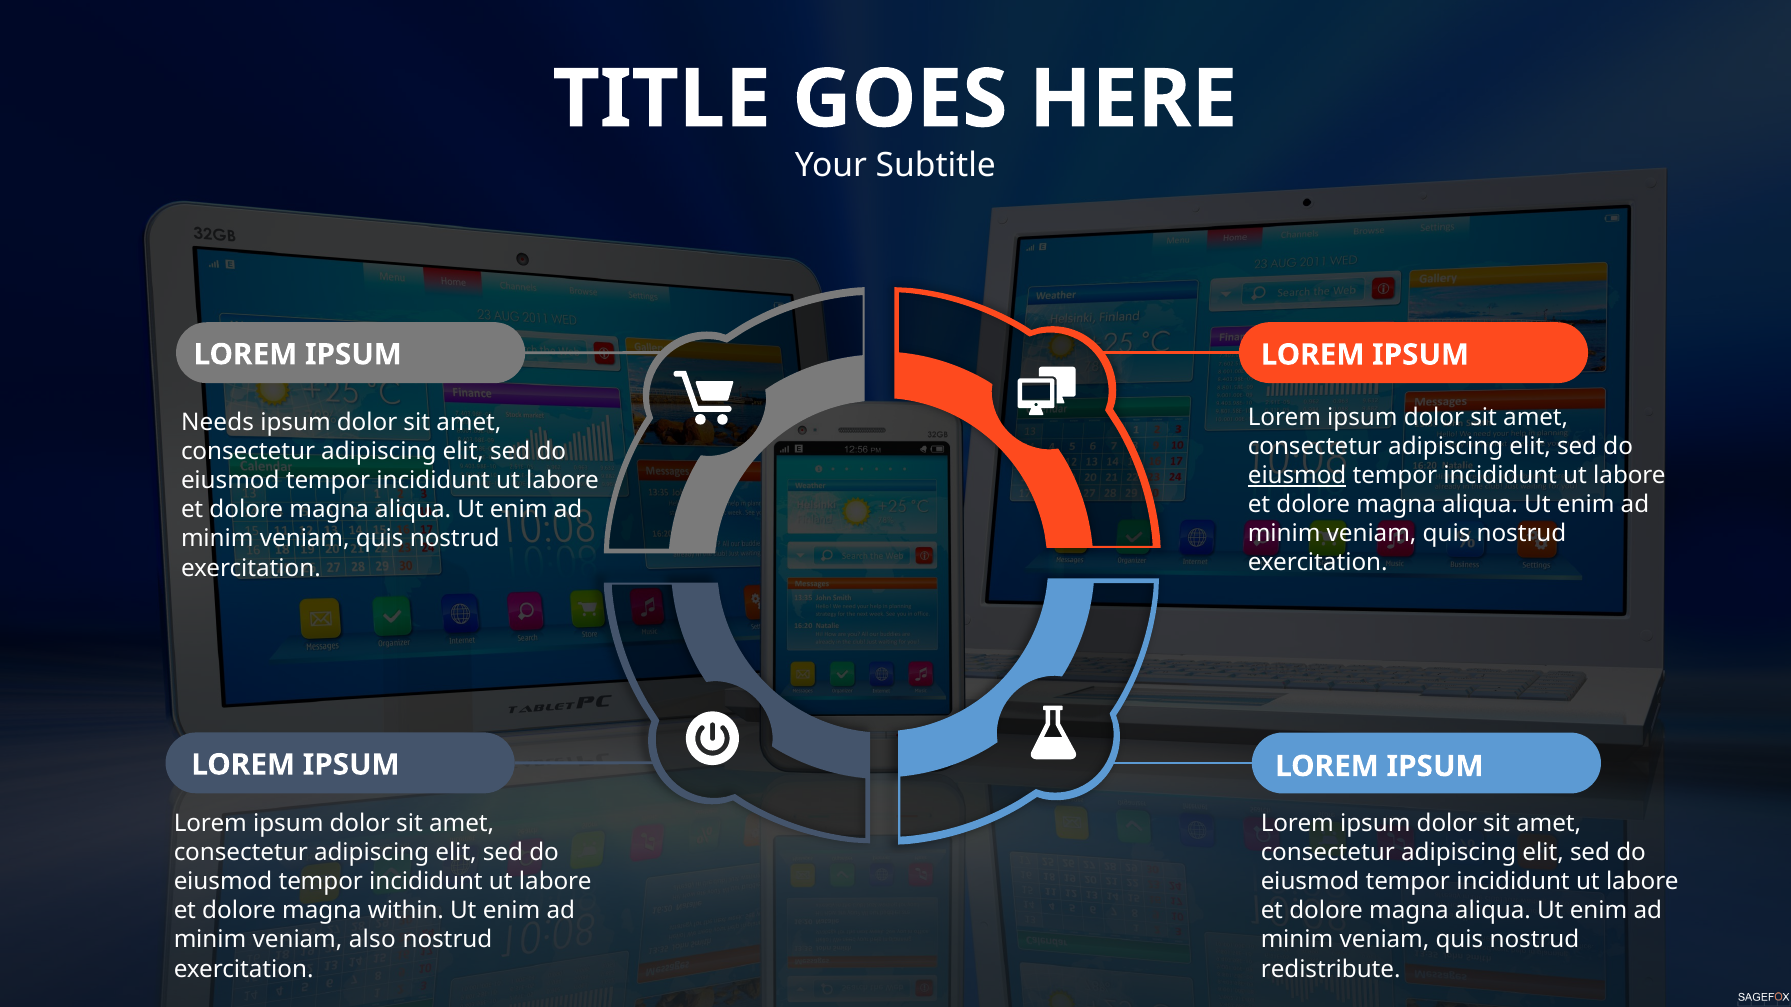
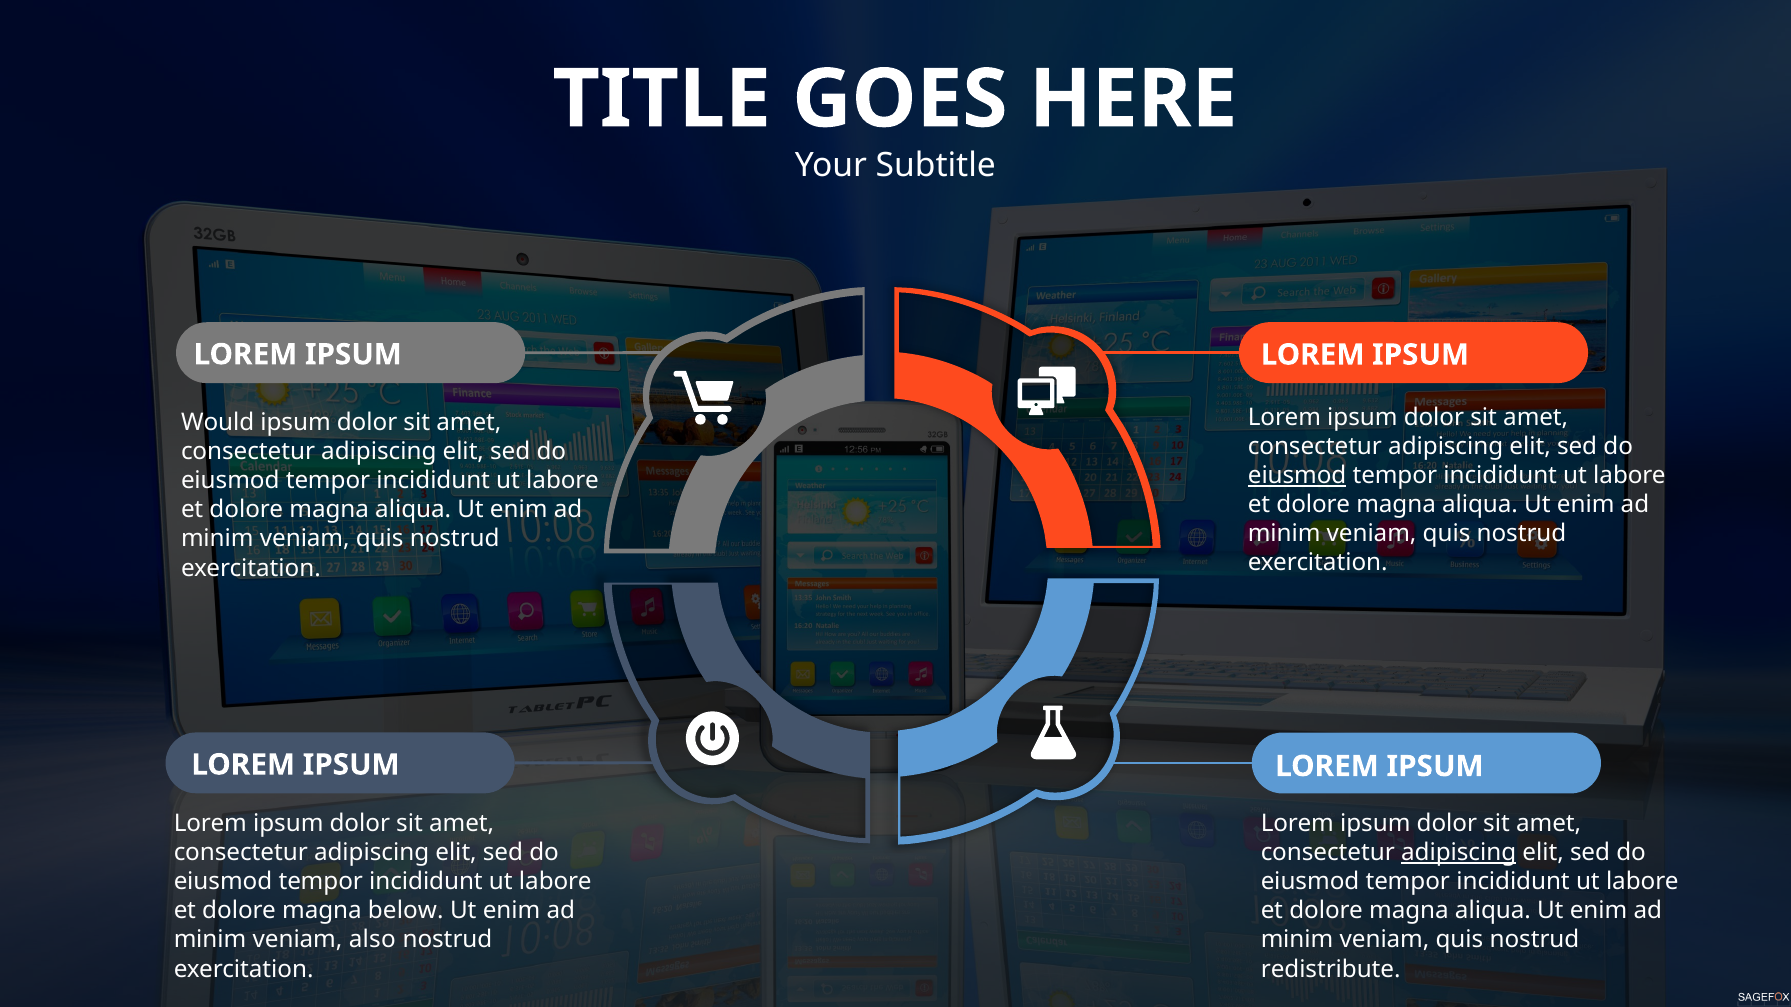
Needs: Needs -> Would (218, 423)
adipiscing underline: none -> present (1459, 853)
within: within -> below (406, 911)
